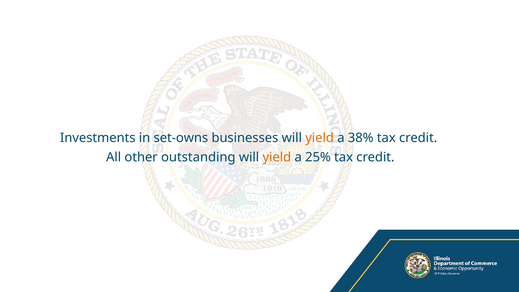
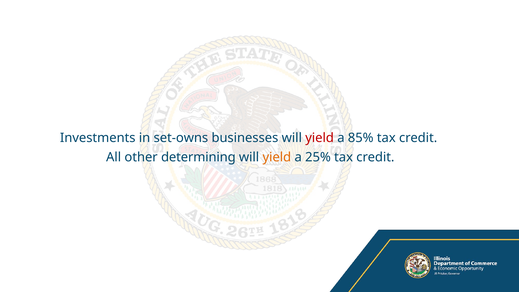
yield colour: orange -> red (320, 138)
38%: 38% -> 85% (361, 138)
outstanding: outstanding -> determining (198, 157)
